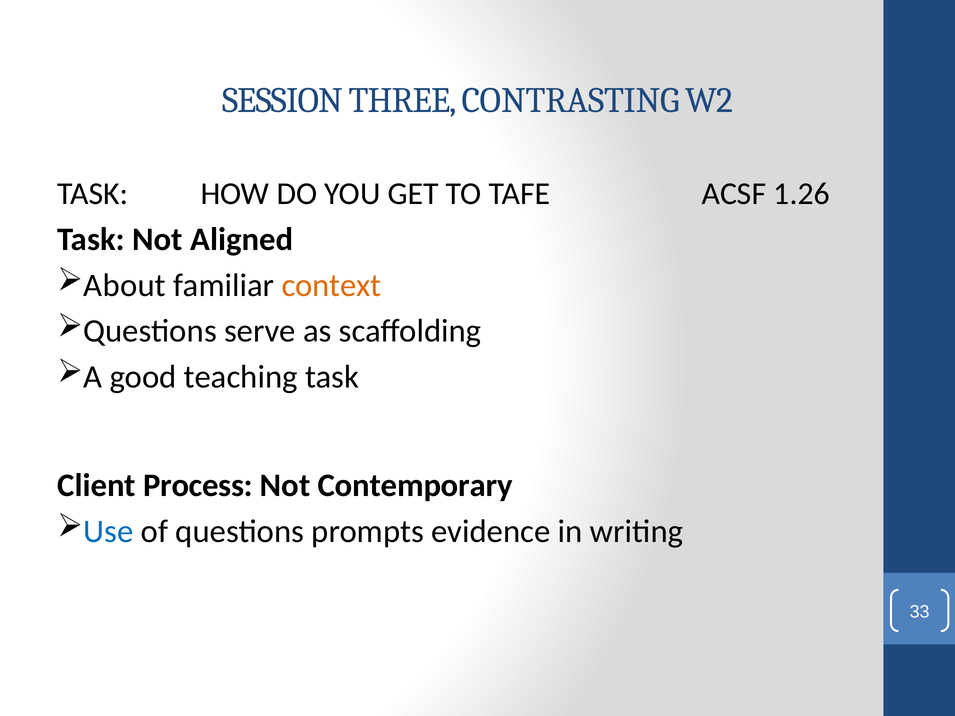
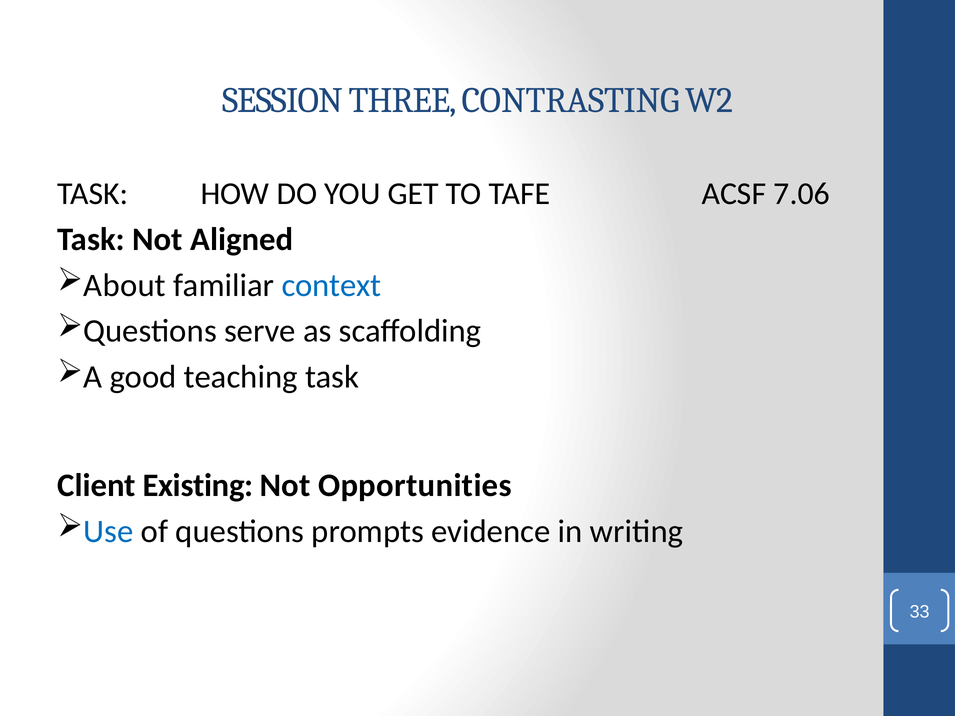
1.26: 1.26 -> 7.06 (802, 194)
context colour: orange -> blue (332, 285)
Process: Process -> Existing (198, 486)
Contemporary: Contemporary -> Opportunities (415, 486)
